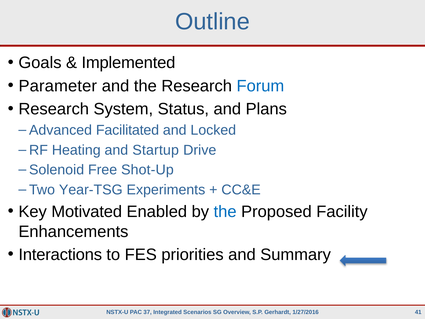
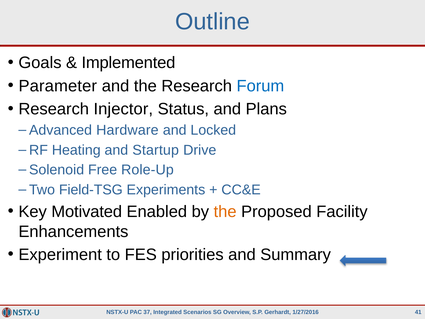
System: System -> Injector (123, 109)
Facilitated: Facilitated -> Hardware (127, 130)
Shot-Up: Shot-Up -> Role-Up (147, 170)
Year-TSG: Year-TSG -> Field-TSG (91, 190)
the colour: blue -> orange (225, 212)
Interactions: Interactions -> Experiment (60, 255)
